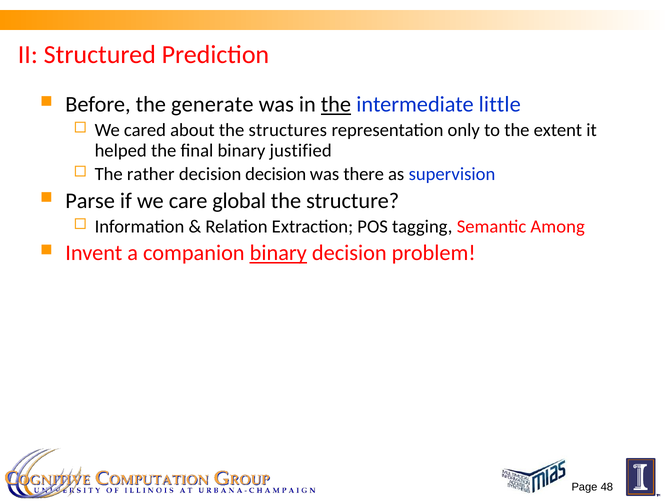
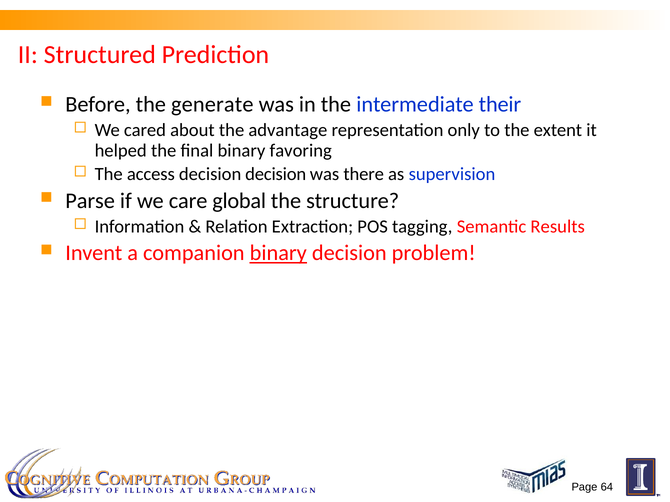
the underline: present -> none (336, 105)
little: little -> their (500, 105)
structures: structures -> advantage (288, 130)
justified: justified -> favoring (301, 151)
rather: rather -> access (151, 174)
Among: Among -> Results (558, 227)
48: 48 -> 64 (607, 488)
